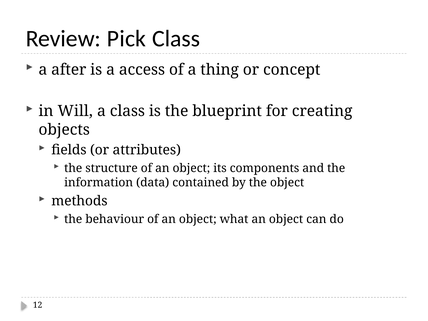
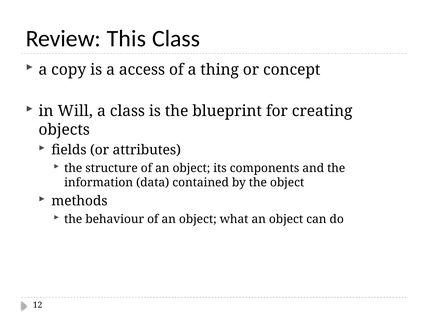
Pick: Pick -> This (126, 39)
after: after -> copy (69, 70)
